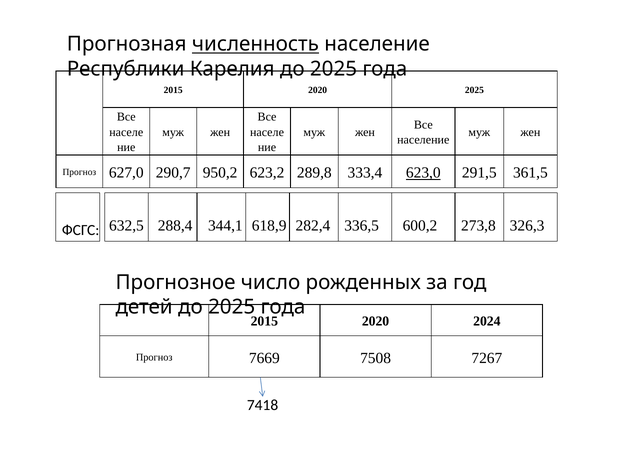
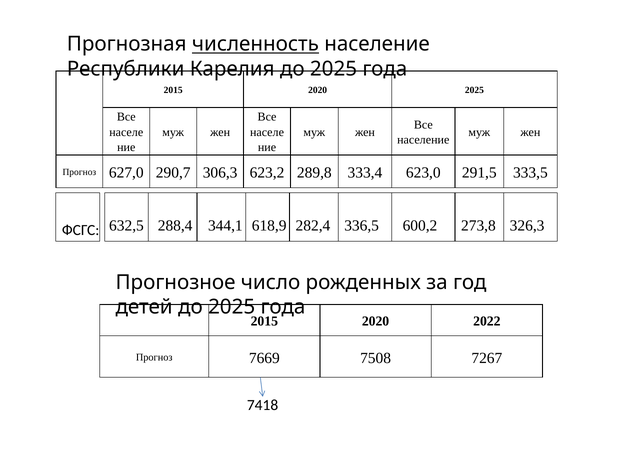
950,2: 950,2 -> 306,3 (220, 173)
623,0 underline: present -> none (423, 173)
361,5: 361,5 -> 333,5 (530, 173)
2024: 2024 -> 2022 (487, 322)
